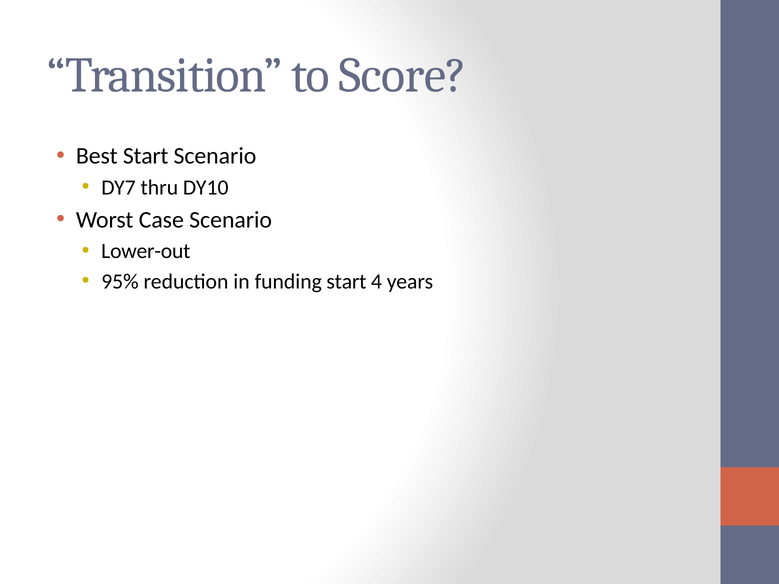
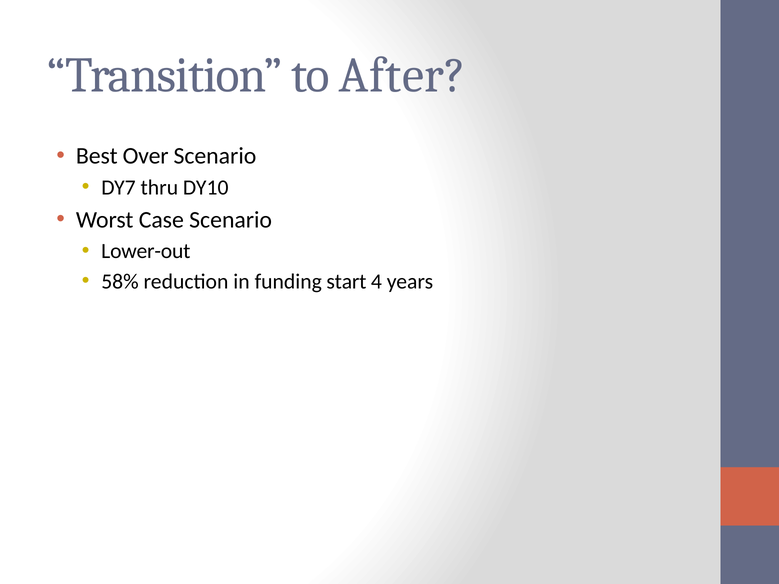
Score: Score -> After (402, 76)
Best Start: Start -> Over (146, 156)
95%: 95% -> 58% (120, 282)
